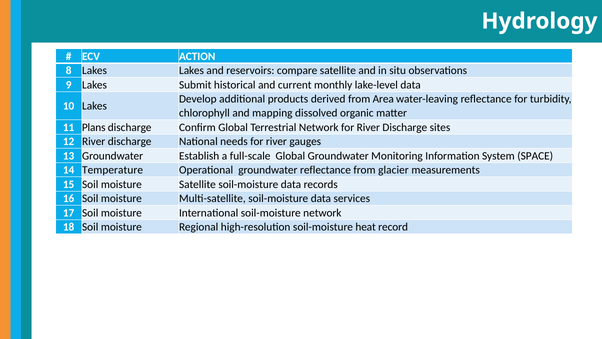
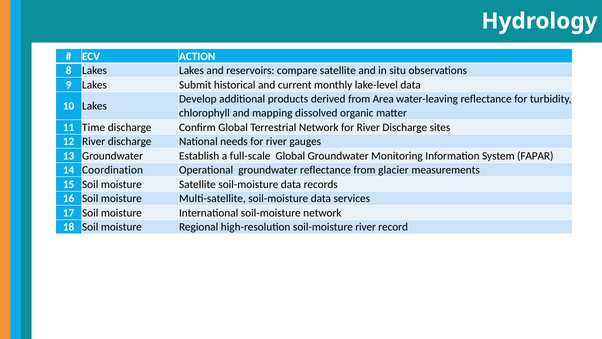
Plans: Plans -> Time (94, 127)
SPACE: SPACE -> FAPAR (535, 156)
Temperature: Temperature -> Coordination (113, 170)
soil-moisture heat: heat -> river (366, 227)
